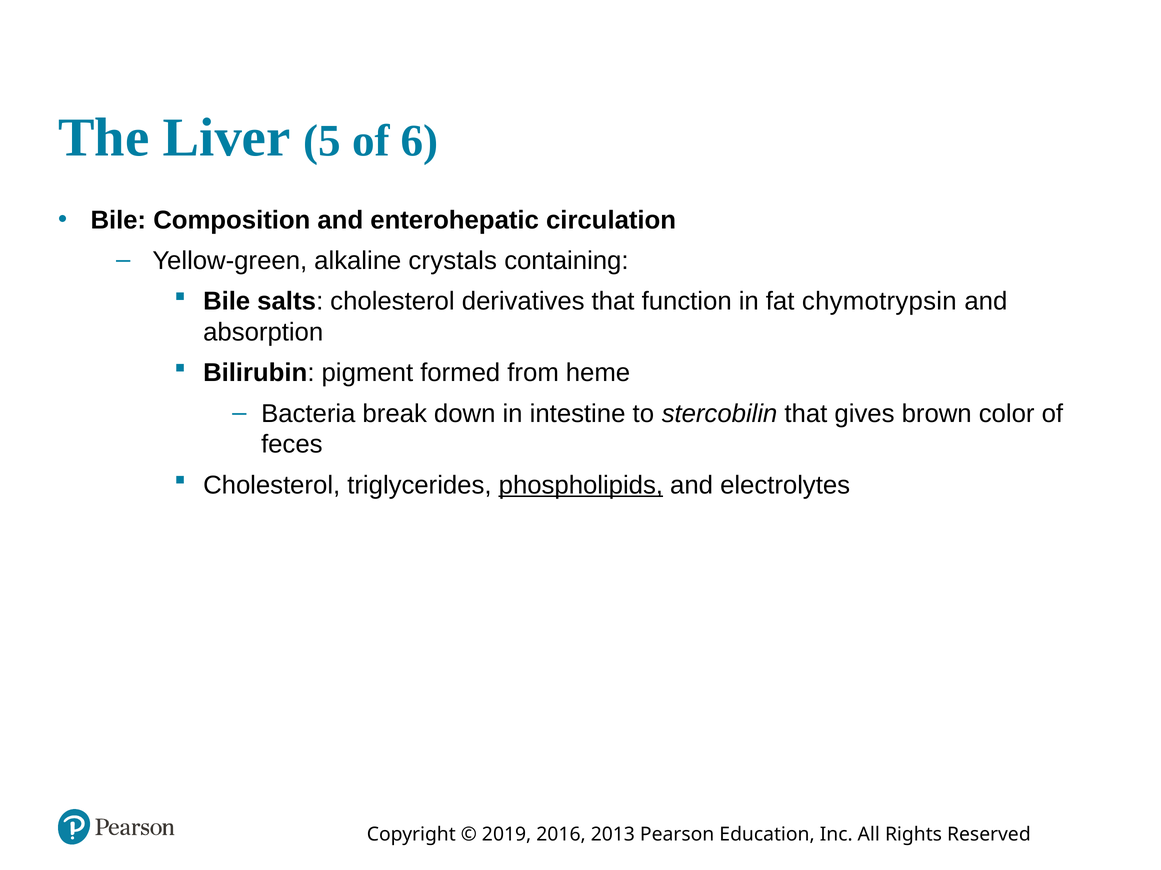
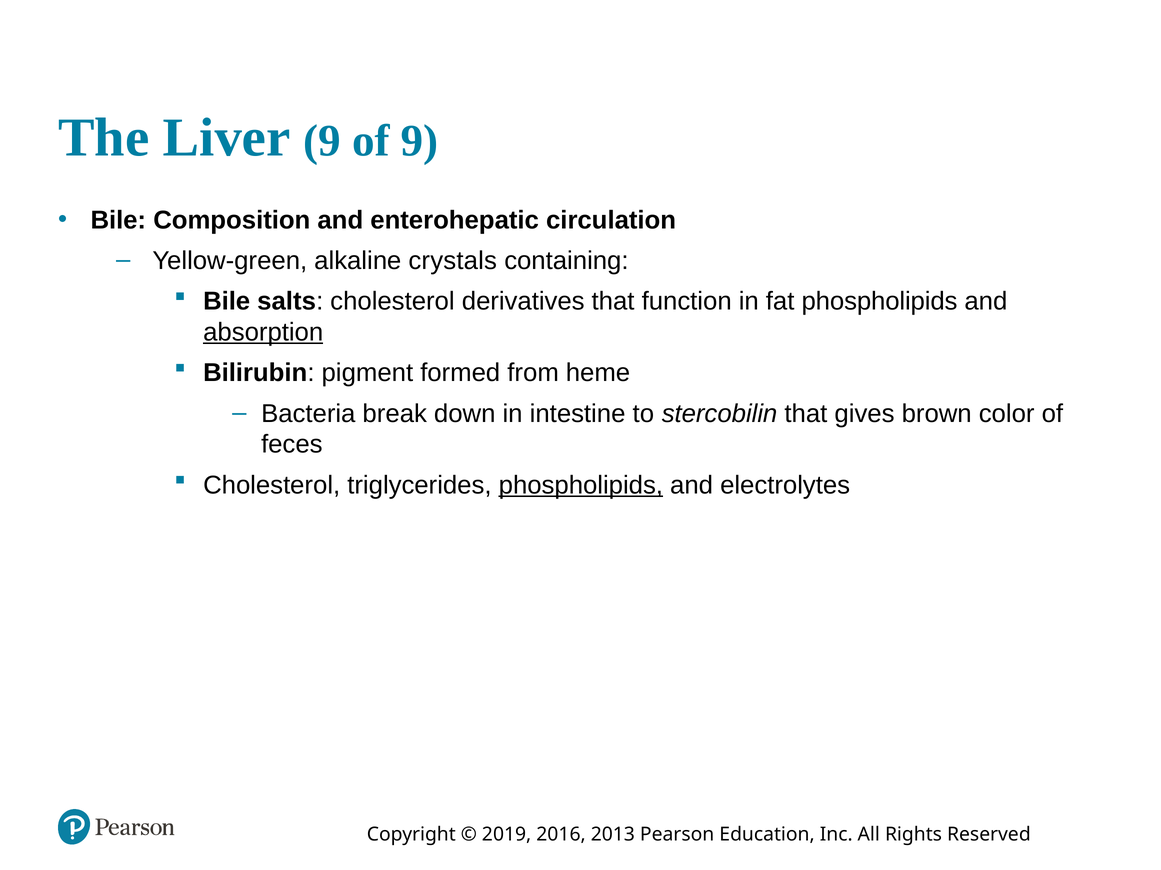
Liver 5: 5 -> 9 (322, 141)
of 6: 6 -> 9 (420, 141)
fat chymotrypsin: chymotrypsin -> phospholipids (880, 302)
absorption underline: none -> present (263, 333)
